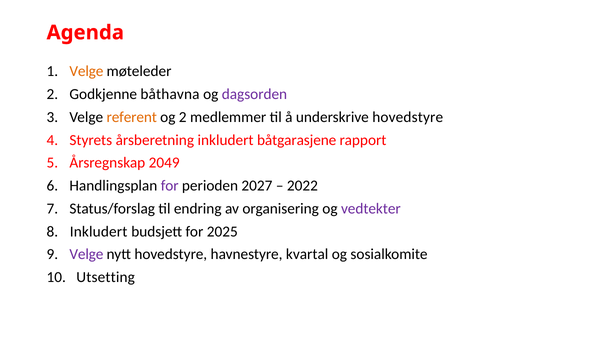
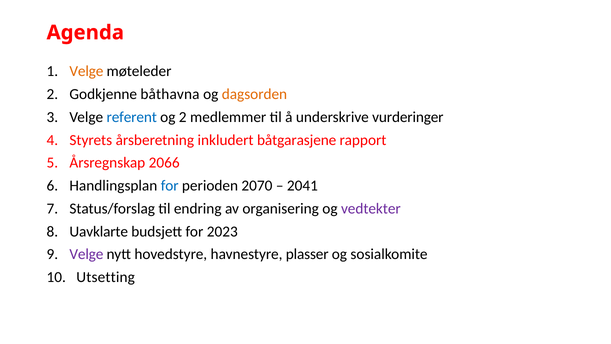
dagsorden colour: purple -> orange (254, 94)
referent colour: orange -> blue (132, 117)
underskrive hovedstyre: hovedstyre -> vurderinger (408, 117)
2049: 2049 -> 2066 (164, 163)
for colour: purple -> blue (170, 186)
2027: 2027 -> 2070 (257, 186)
2022: 2022 -> 2041 (302, 186)
Inkludert: Inkludert -> Uavklarte (99, 231)
2025: 2025 -> 2023 (222, 231)
kvartal: kvartal -> plasser (307, 254)
